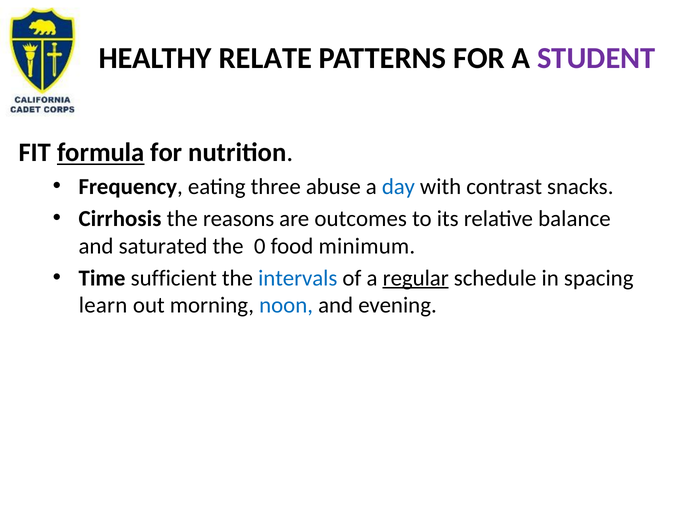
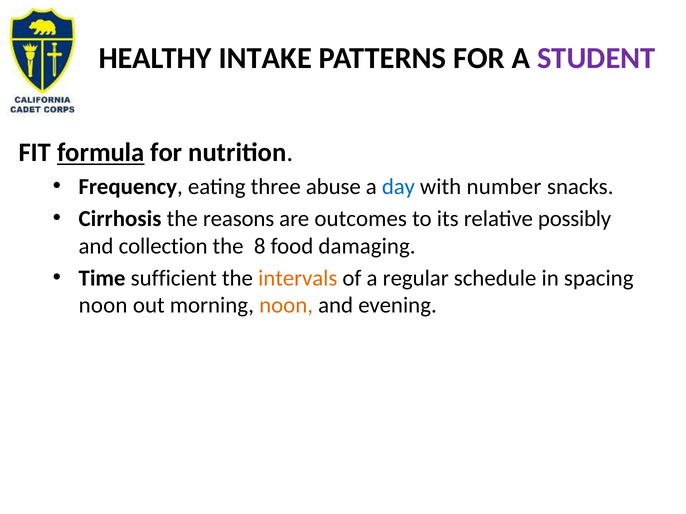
RELATE: RELATE -> INTAKE (265, 58)
contrast: contrast -> number (504, 187)
balance: balance -> possibly (575, 219)
saturated: saturated -> collection (163, 246)
0: 0 -> 8 (260, 246)
minimum: minimum -> damaging (367, 246)
intervals colour: blue -> orange (298, 278)
regular underline: present -> none (416, 278)
learn: learn -> noon (103, 306)
noon colour: blue -> orange (286, 306)
